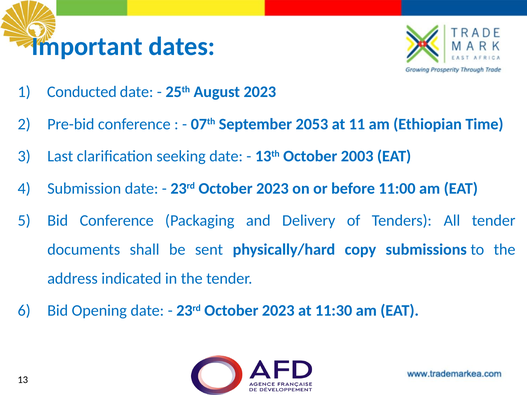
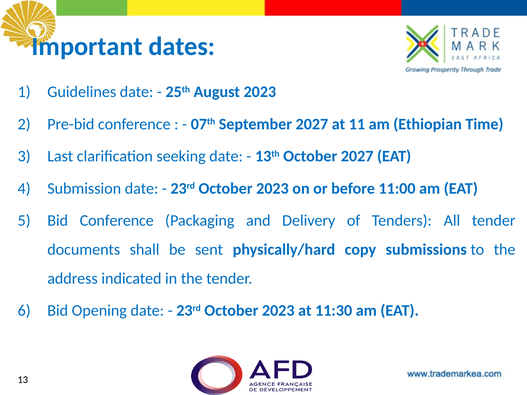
Conducted: Conducted -> Guidelines (82, 92)
September 2053: 2053 -> 2027 (312, 124)
October 2003: 2003 -> 2027 (357, 156)
